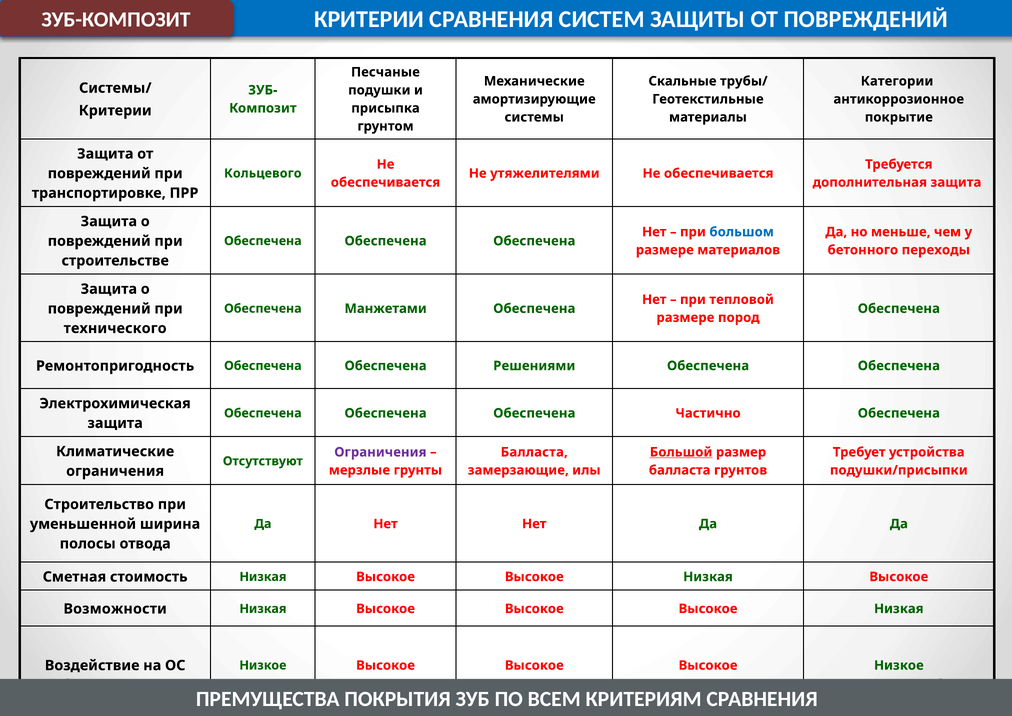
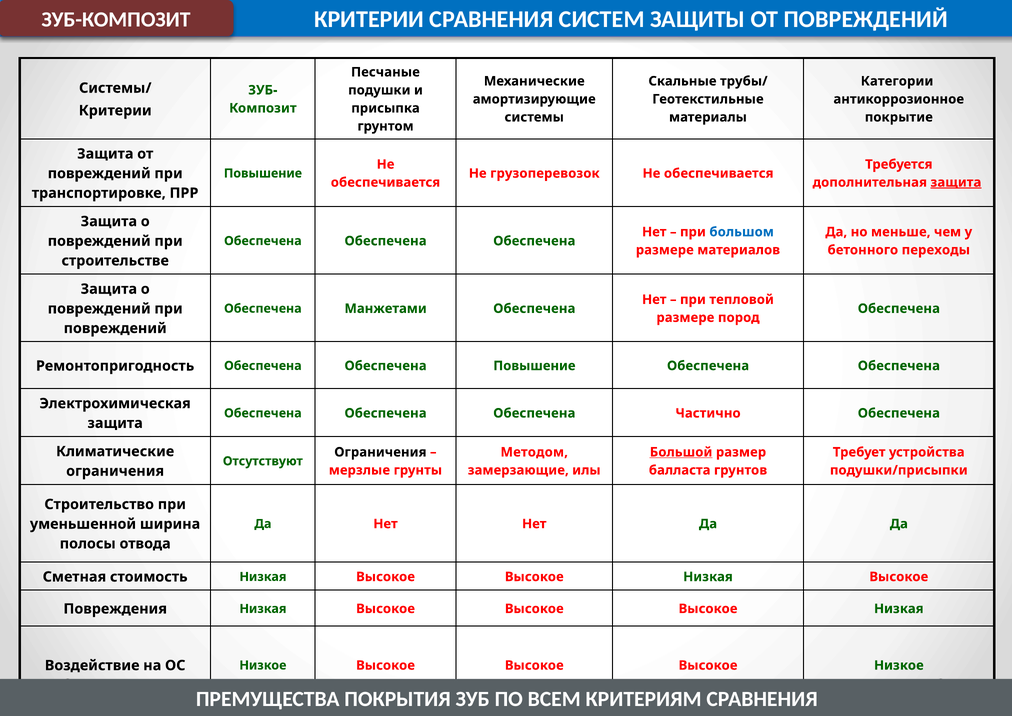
Кольцевого: Кольцевого -> Повышение (263, 173)
утяжелителями: утяжелителями -> грузоперевозок (545, 173)
защита underline: none -> present (956, 182)
технического: технического -> повреждений (115, 328)
Обеспечена Решениями: Решениями -> Повышение (534, 366)
Ограничения colour: purple -> black (380, 452)
Балласта: Балласта -> Методом (534, 452)
Возможности: Возможности -> Повреждения (115, 608)
